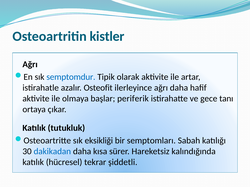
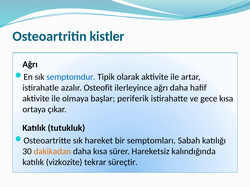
gece tanı: tanı -> kısa (226, 99)
eksikliği: eksikliği -> hareket (99, 141)
dakikadan colour: blue -> orange (52, 152)
hücresel: hücresel -> vizkozite (64, 163)
şiddetli: şiddetli -> süreçtir (123, 163)
